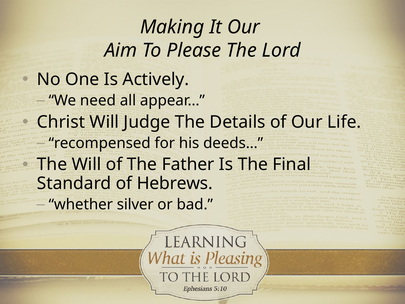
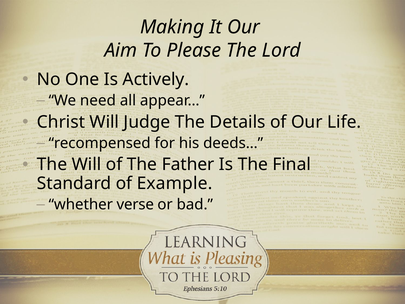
Hebrews: Hebrews -> Example (175, 183)
silver: silver -> verse (135, 204)
